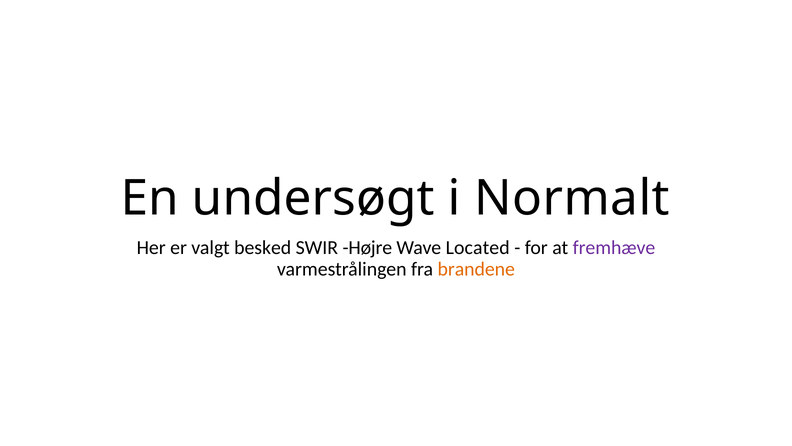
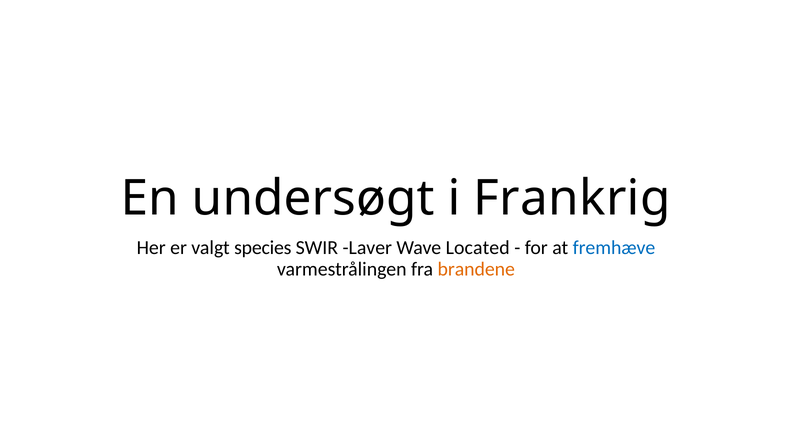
Normalt: Normalt -> Frankrig (572, 198)
besked: besked -> species (263, 248)
Højre: Højre -> Laver (367, 248)
fremhæve colour: purple -> blue (614, 248)
